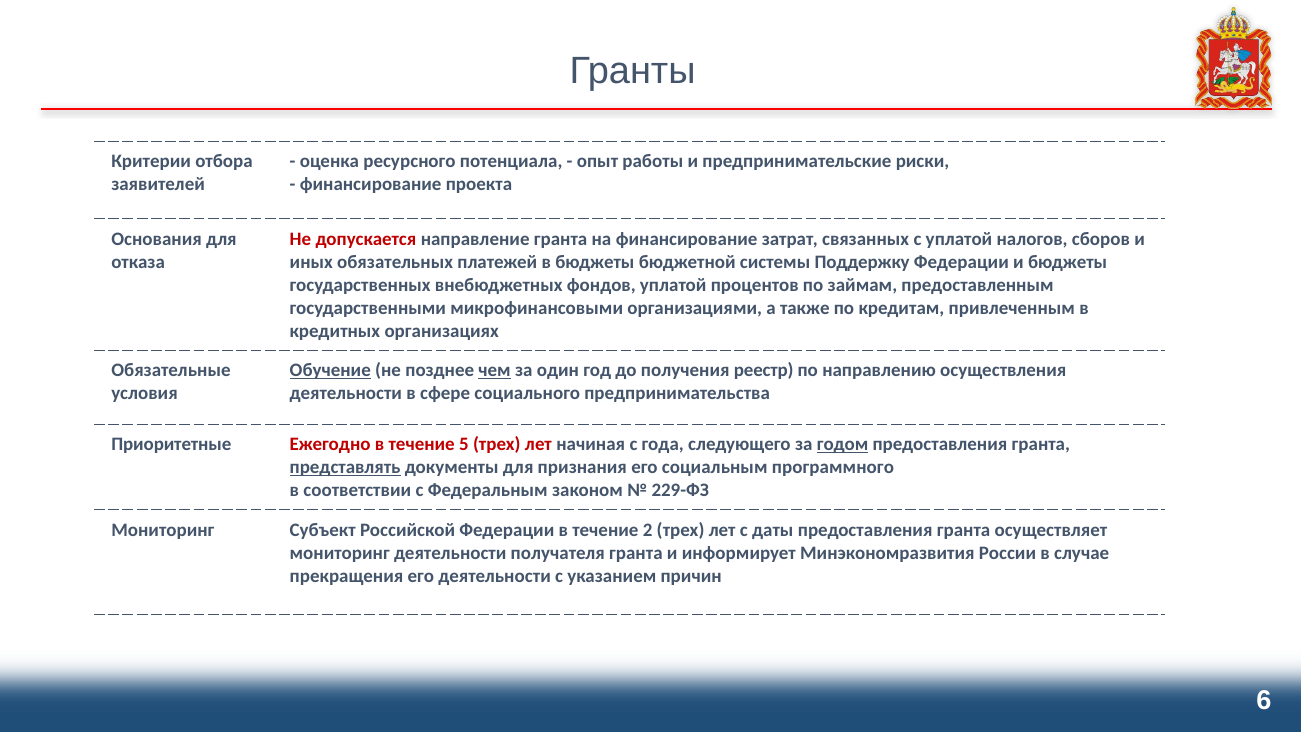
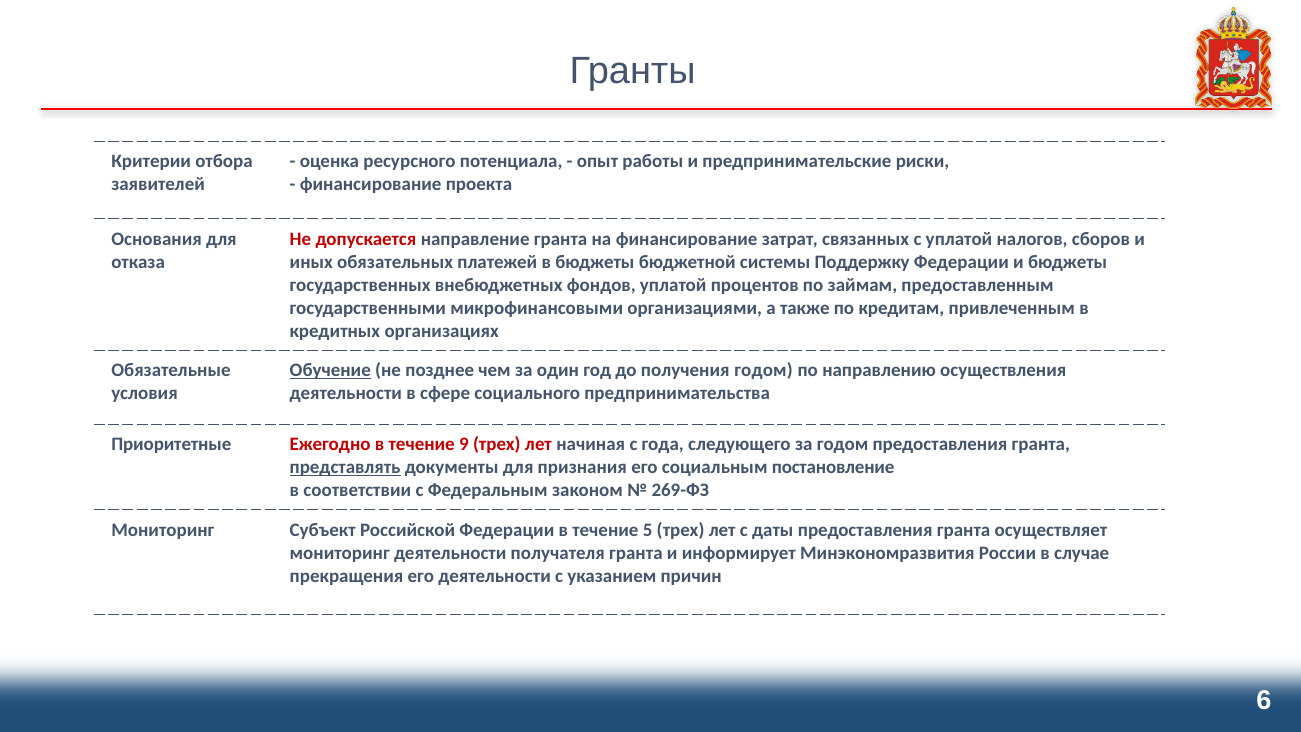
чем underline: present -> none (495, 370)
получения реестр: реестр -> годом (764, 370)
5: 5 -> 9 (464, 444)
годом underline: present -> none (843, 444)
программного: программного -> постановление (833, 467)
229-ФЗ: 229-ФЗ -> 269-ФЗ (680, 491)
2: 2 -> 5 (648, 530)
